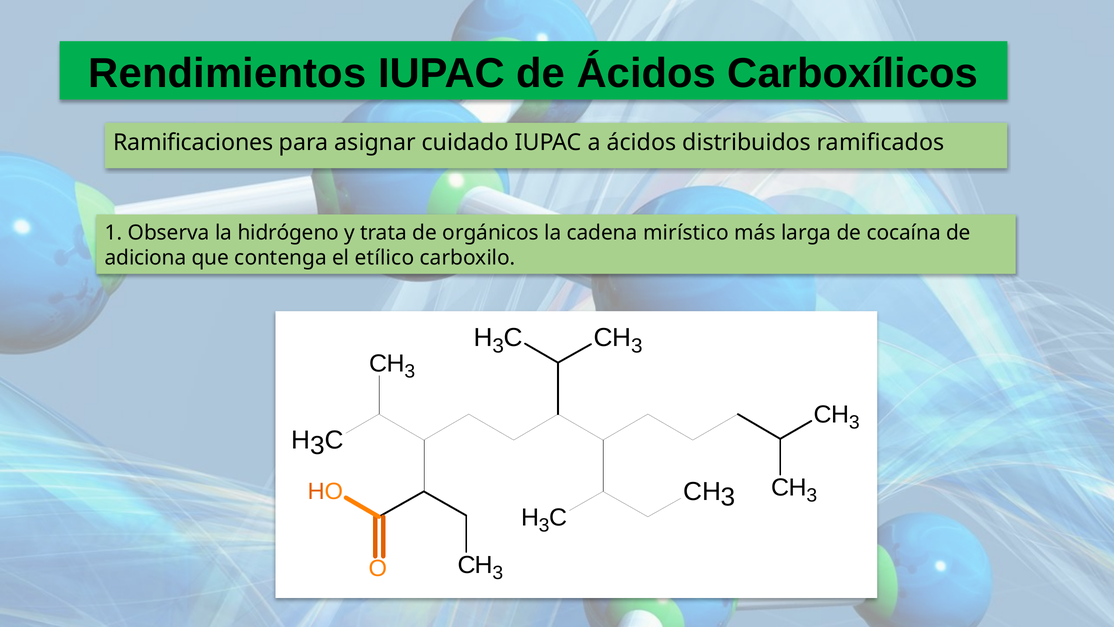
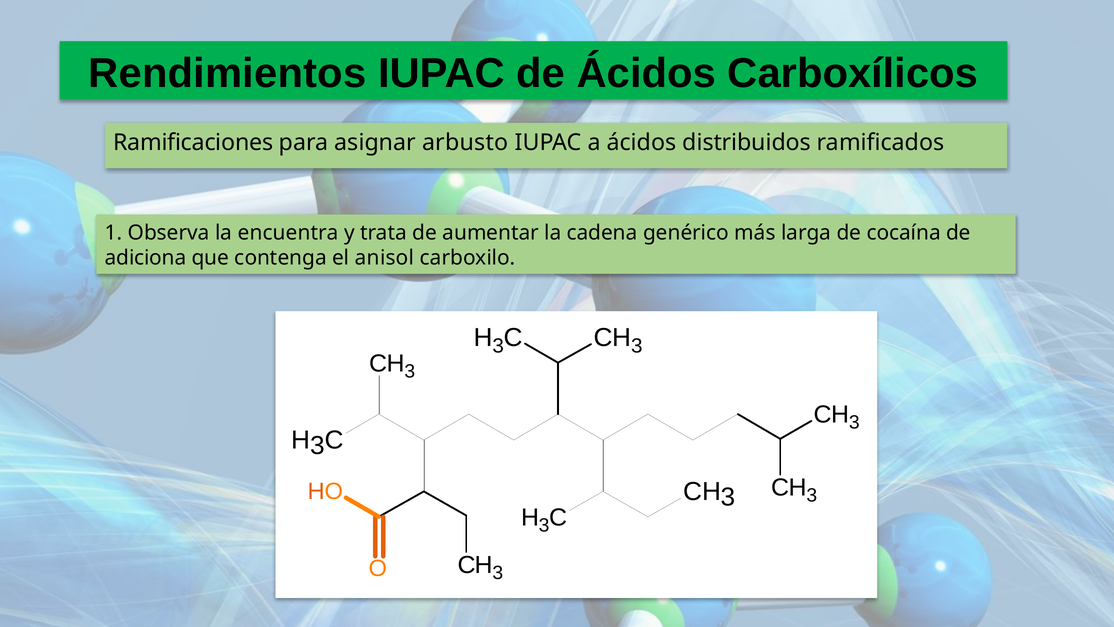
cuidado: cuidado -> arbusto (465, 142)
hidrógeno: hidrógeno -> encuentra (288, 232)
orgánicos: orgánicos -> aumentar (491, 232)
mirístico: mirístico -> genérico (686, 232)
etílico: etílico -> anisol (385, 258)
